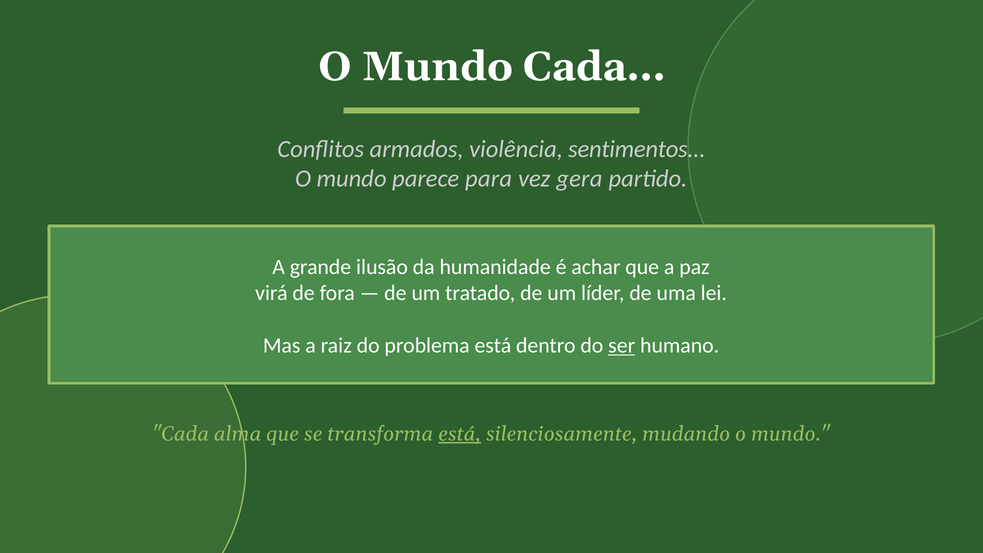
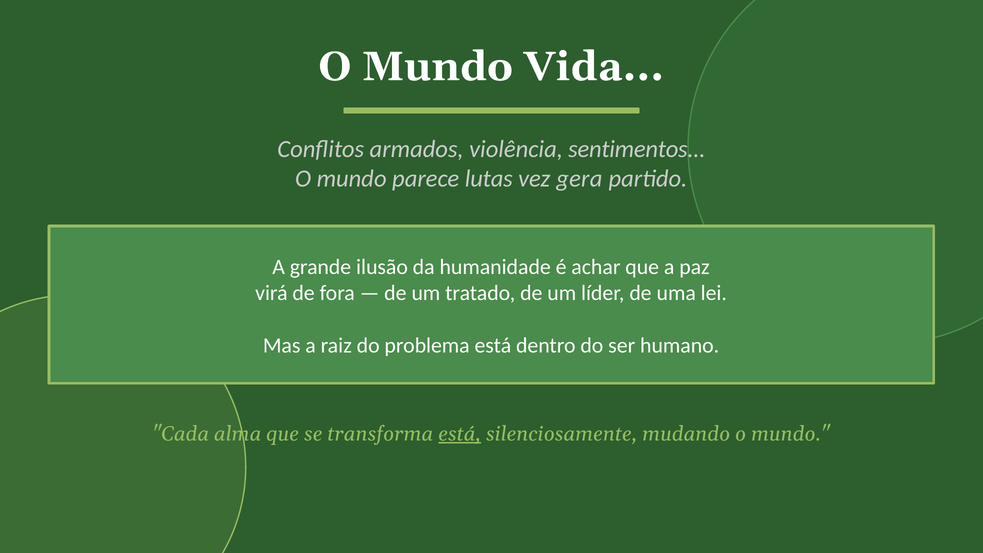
Mundo Cada: Cada -> Vida (594, 67)
para: para -> lutas (489, 179)
ser underline: present -> none (622, 346)
